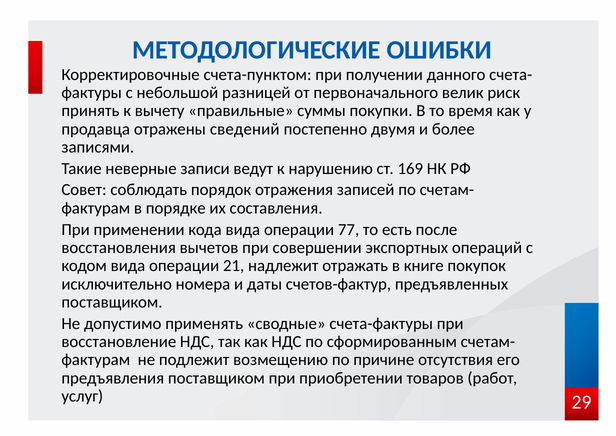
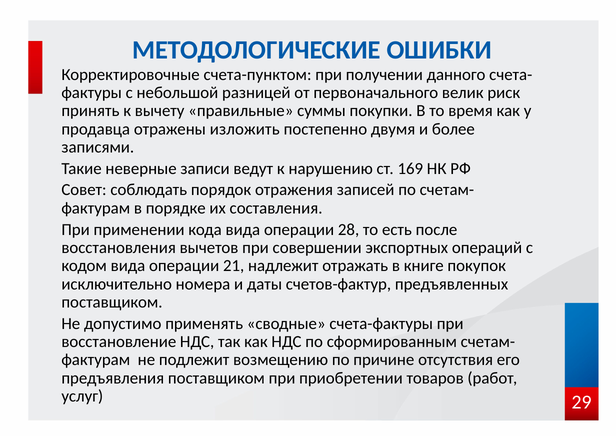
сведений: сведений -> изложить (245, 129)
77: 77 -> 28 (349, 229)
